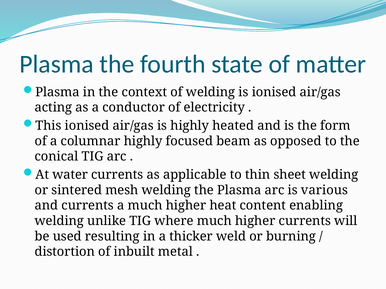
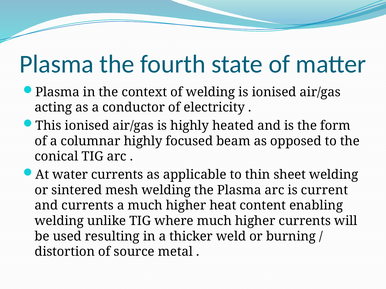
various: various -> current (325, 190)
inbuilt: inbuilt -> source (134, 252)
